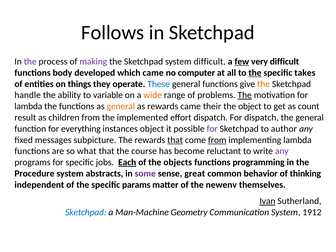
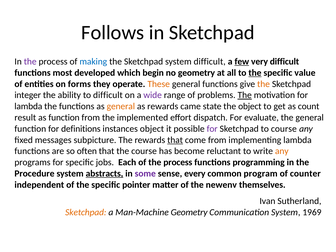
making colour: purple -> blue (93, 62)
body: body -> most (62, 73)
which came: came -> begin (153, 73)
no computer: computer -> geometry (196, 73)
takes: takes -> value (305, 73)
things: things -> forms (79, 84)
These colour: blue -> orange (159, 84)
handle: handle -> integer (28, 95)
to variable: variable -> difficult (108, 95)
wide colour: orange -> purple (153, 95)
their: their -> state (212, 106)
as children: children -> function (64, 118)
For dispatch: dispatch -> evaluate (261, 118)
everything: everything -> definitions (81, 129)
to author: author -> course (284, 129)
from underline: present -> none (217, 140)
what: what -> often (87, 151)
any colour: purple -> orange (282, 151)
Each underline: present -> none (127, 162)
of the objects: objects -> process (178, 162)
abstracts underline: none -> present (104, 174)
great: great -> every (195, 174)
behavior: behavior -> program (261, 174)
thinking: thinking -> counter (305, 174)
params: params -> pointer (136, 185)
Ivan underline: present -> none (267, 201)
Sketchpad colour: blue -> orange (86, 212)
1912: 1912 -> 1969 (312, 212)
